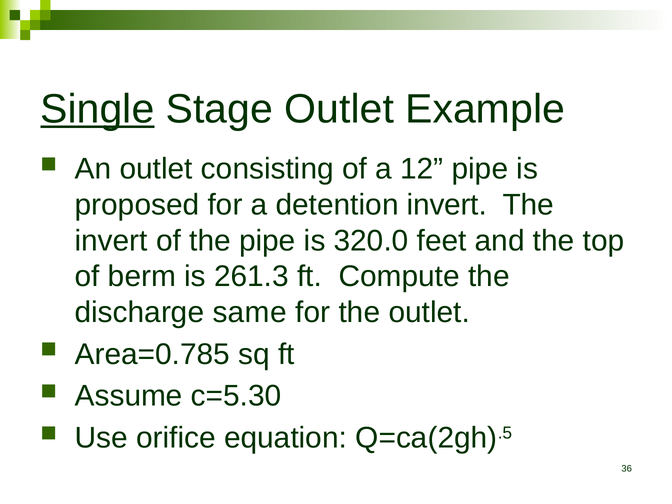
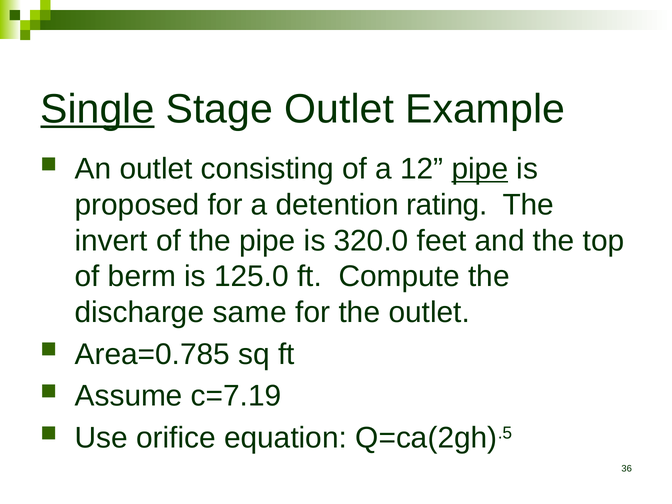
pipe underline: none -> present (480, 169)
detention invert: invert -> rating (447, 205)
261.3: 261.3 -> 125.0 (251, 277)
c=5.30: c=5.30 -> c=7.19 (236, 396)
